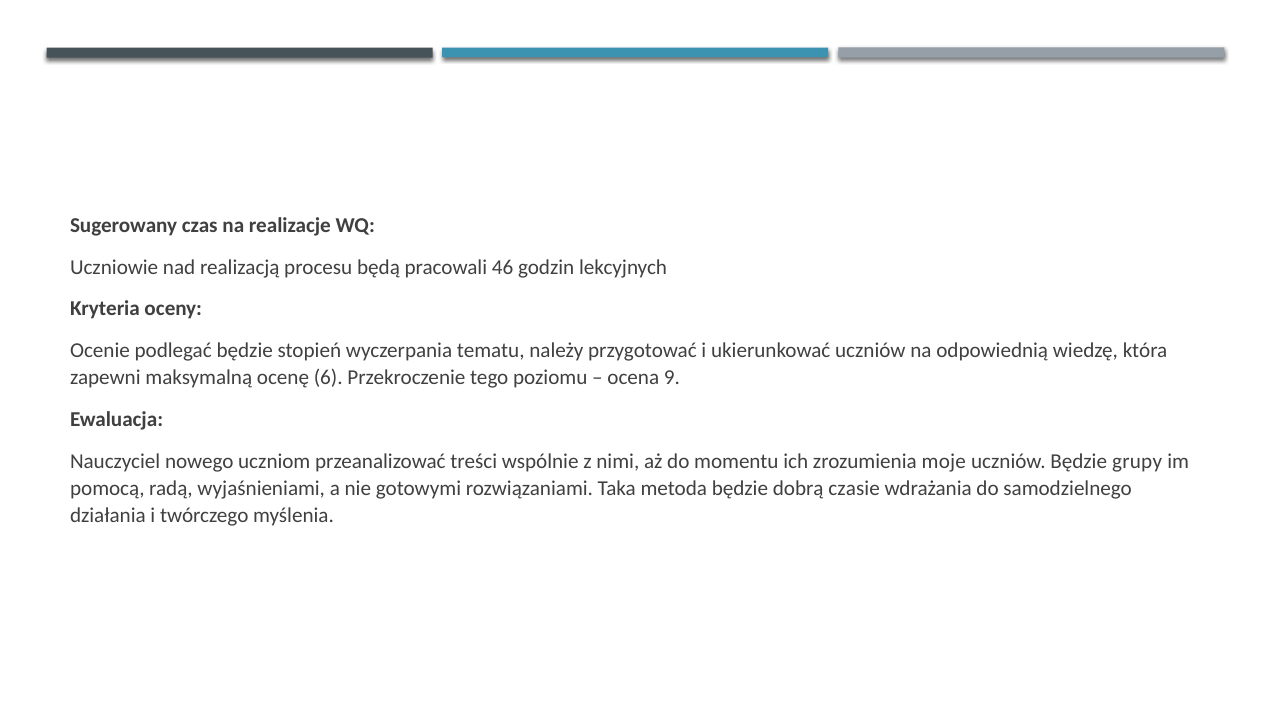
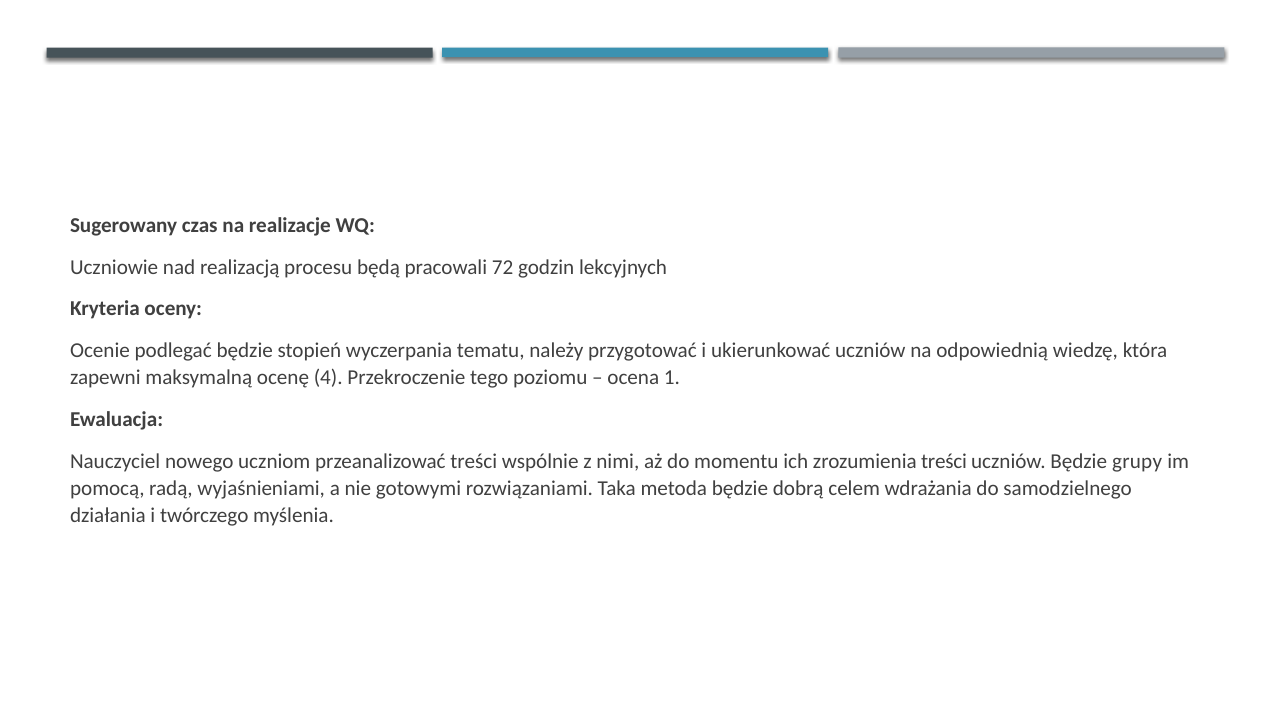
46: 46 -> 72 (503, 267)
6: 6 -> 4 (328, 377)
9: 9 -> 1 (672, 377)
zrozumienia moje: moje -> treści (944, 461)
czasie: czasie -> celem (854, 488)
